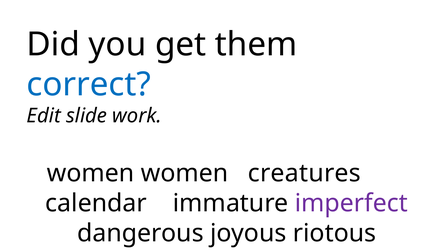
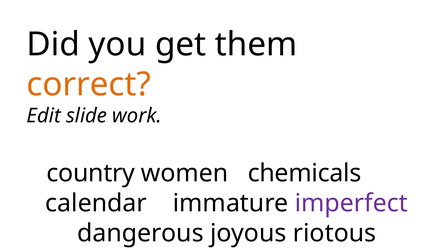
correct colour: blue -> orange (89, 84)
women: women -> country (91, 173)
creatures: creatures -> chemicals (305, 173)
